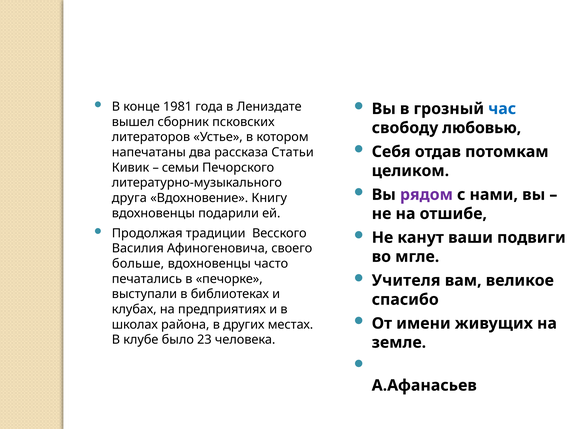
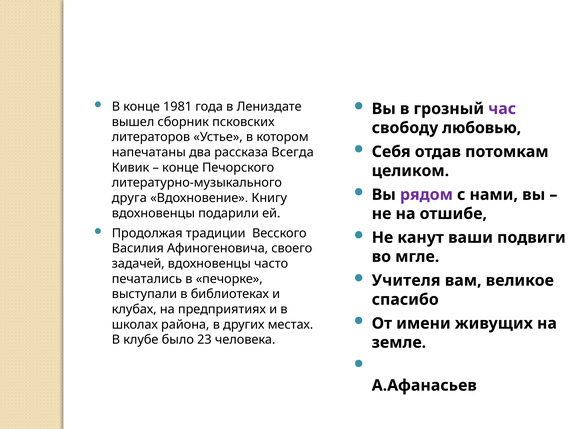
час colour: blue -> purple (502, 109)
Статьи: Статьи -> Всегда (293, 152)
семьи: семьи -> конце (181, 168)
больше: больше -> задачей (138, 264)
